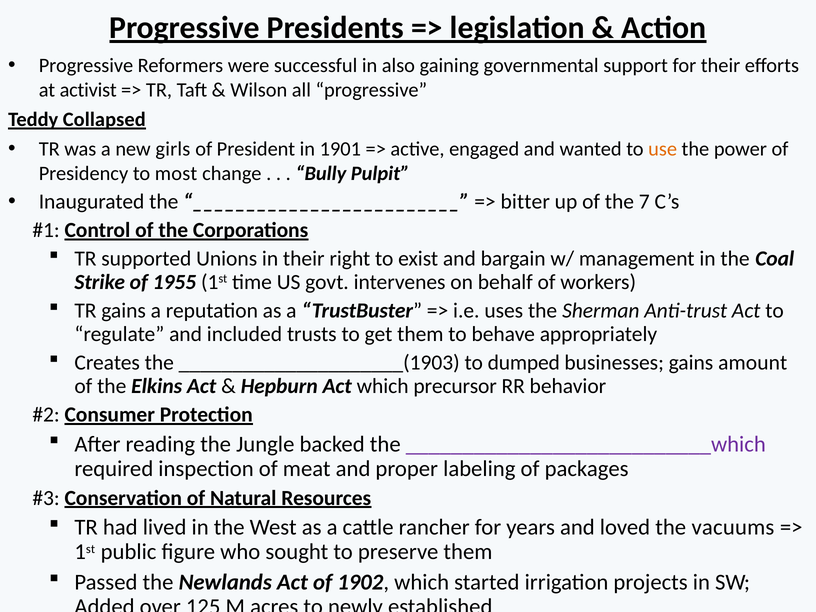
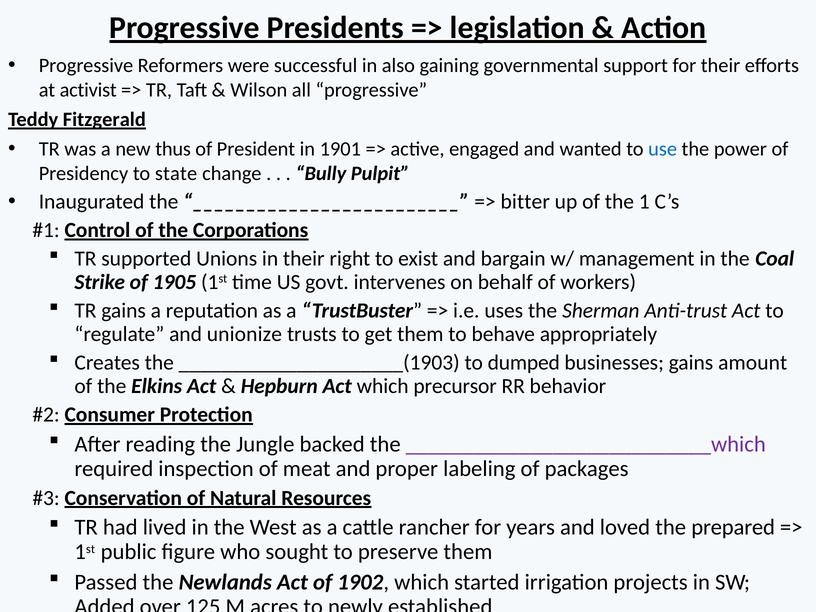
Collapsed: Collapsed -> Fitzgerald (104, 120)
girls: girls -> thus (173, 149)
use colour: orange -> blue (663, 149)
most: most -> state (176, 174)
7: 7 -> 1 (644, 201)
1955: 1955 -> 1905 (174, 282)
included: included -> unionize (244, 334)
vacuums: vacuums -> prepared (733, 527)
